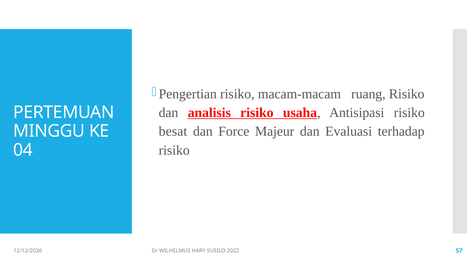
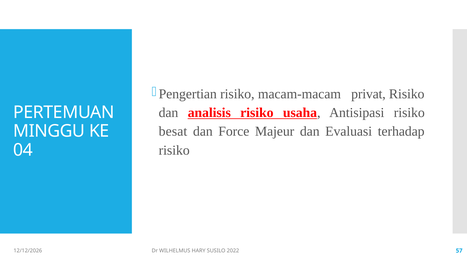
ruang: ruang -> privat (368, 94)
